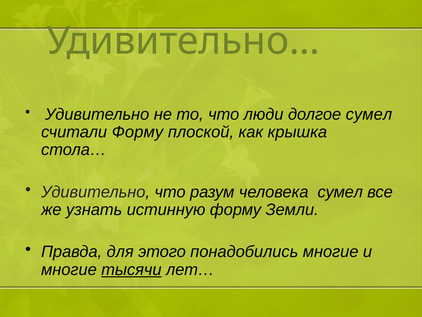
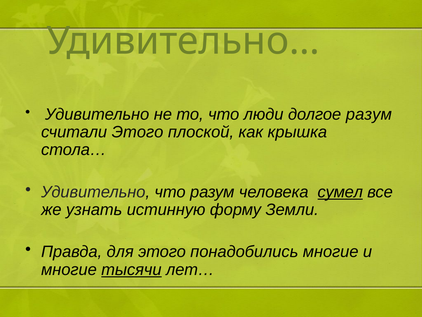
долгое сумел: сумел -> разум (369, 114)
считали Форму: Форму -> Этого (138, 132)
сумел underline: none -> present (340, 192)
